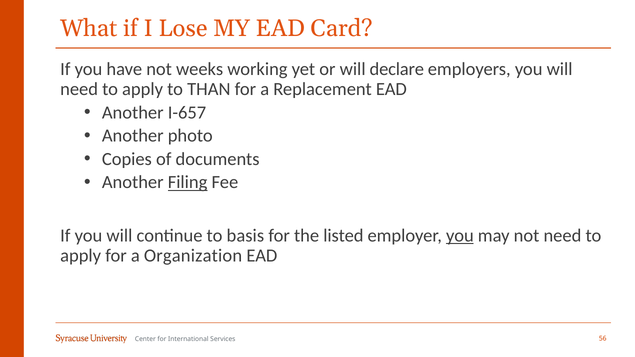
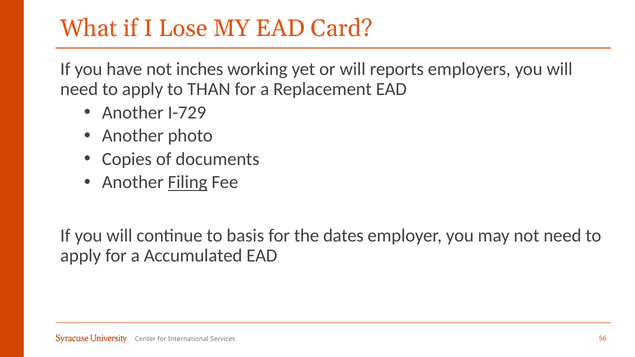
weeks: weeks -> inches (200, 69)
declare: declare -> reports (397, 69)
I-657: I-657 -> I-729 (187, 113)
listed: listed -> dates (343, 236)
you underline: present -> none (460, 236)
Organization: Organization -> Accumulated (193, 256)
